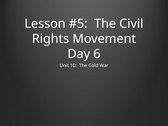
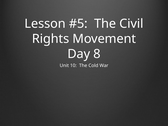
6: 6 -> 8 (97, 54)
